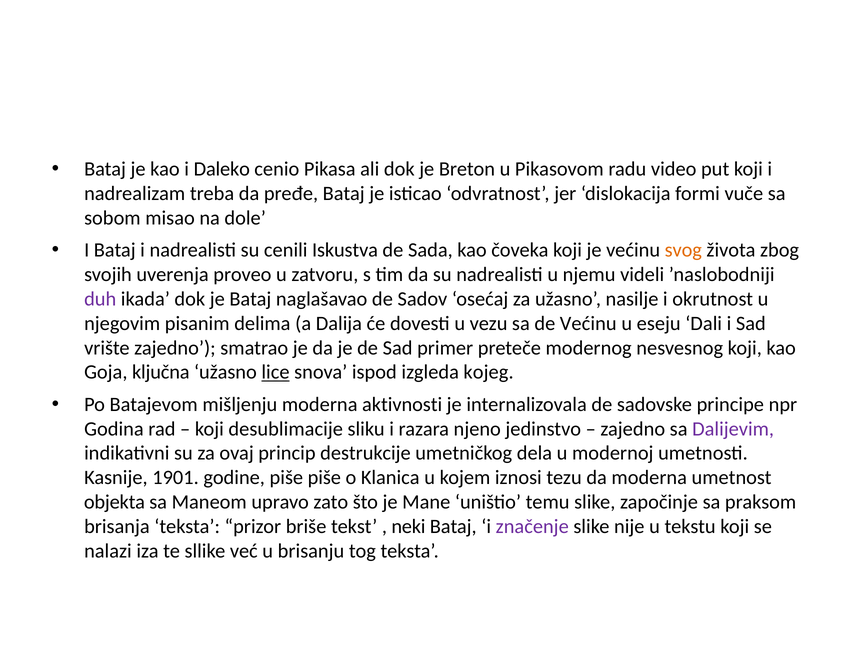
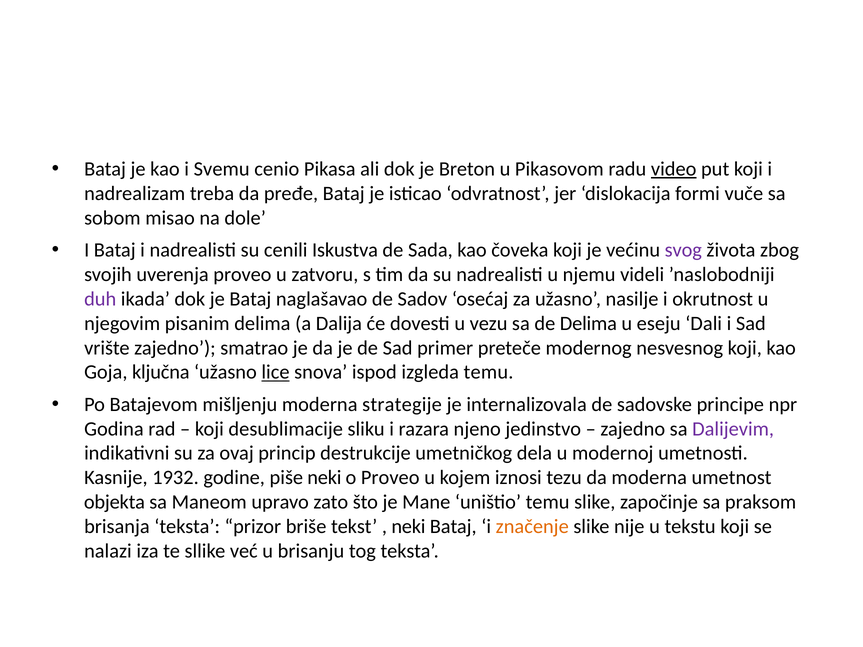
Daleko: Daleko -> Svemu (222, 169)
video underline: none -> present (674, 169)
svog colour: orange -> purple (683, 250)
de Većinu: Većinu -> Delima (588, 323)
izgleda kojeg: kojeg -> temu (489, 372)
aktivnosti: aktivnosti -> strategije (402, 405)
1901: 1901 -> 1932 (176, 478)
piše piše: piše -> neki (324, 478)
o Klanica: Klanica -> Proveo (390, 478)
značenje colour: purple -> orange (532, 527)
